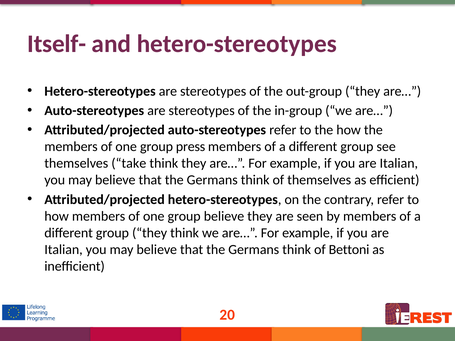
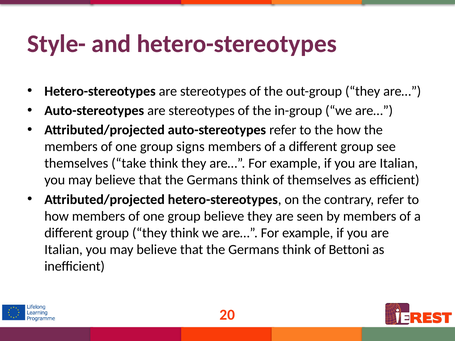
Itself-: Itself- -> Style- (57, 44)
press: press -> signs (190, 147)
